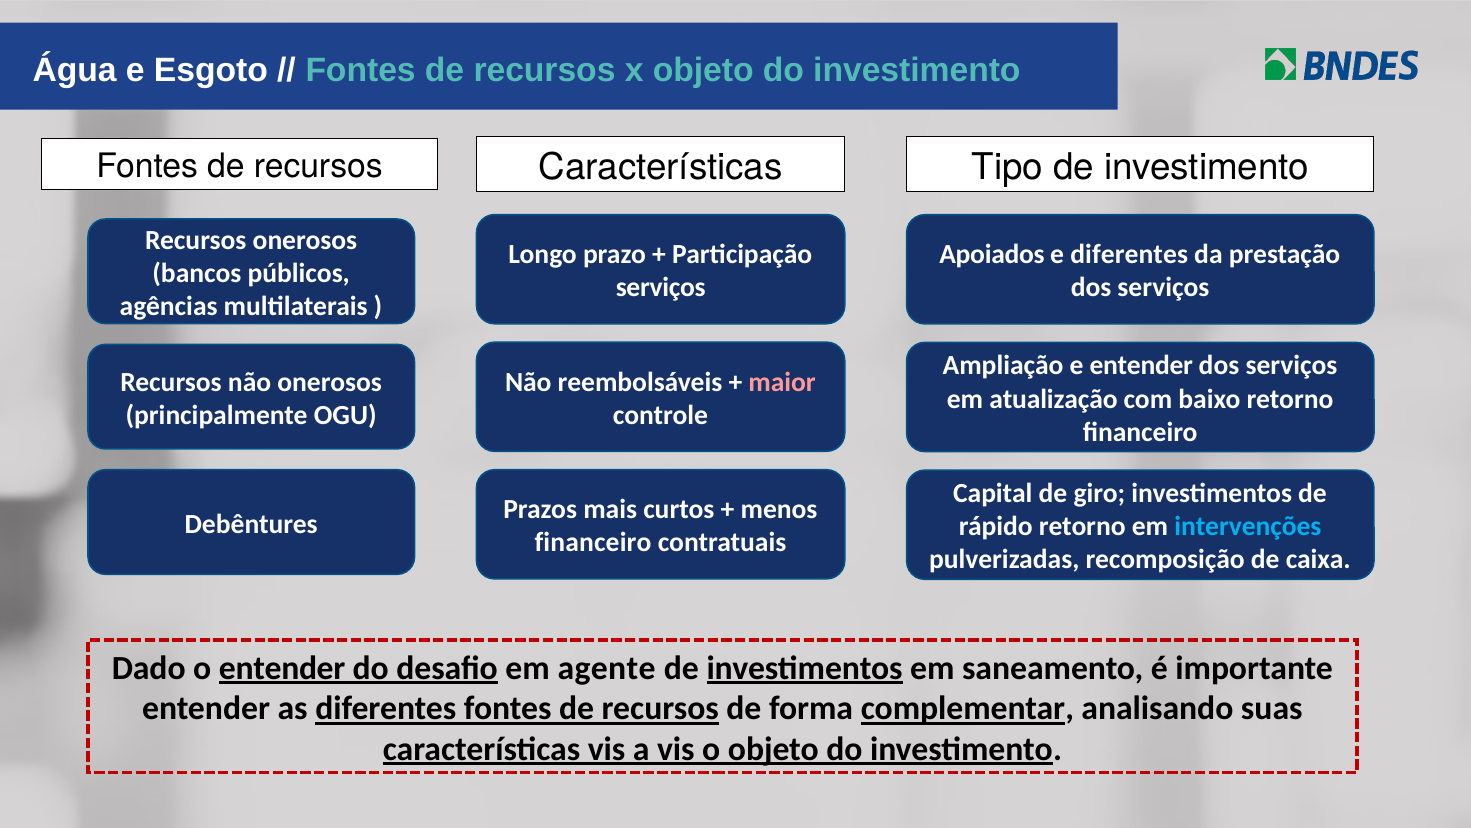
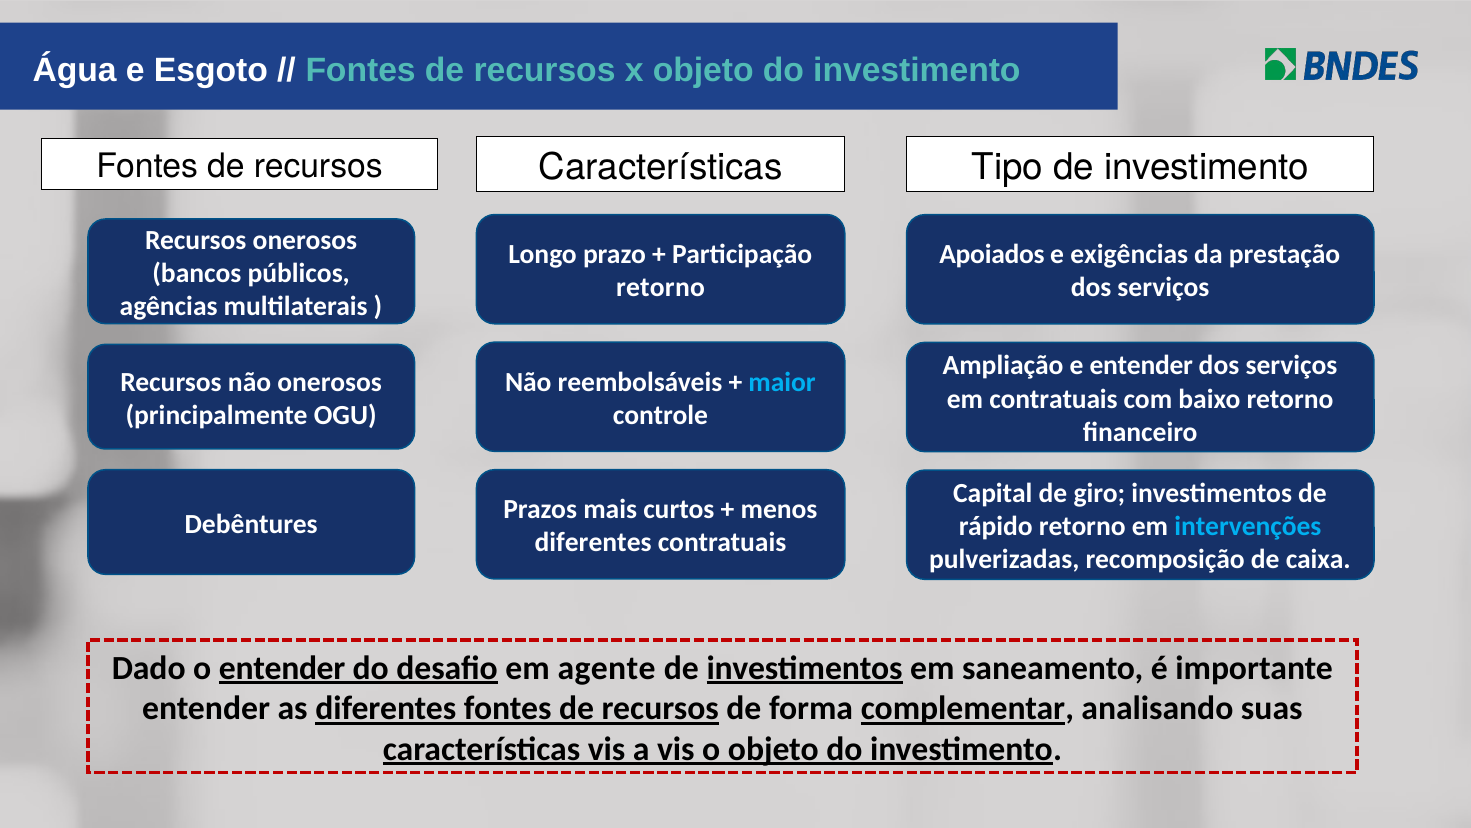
e diferentes: diferentes -> exigências (1129, 254)
serviços: serviços -> retorno (660, 287)
maior colour: pink -> light blue (782, 382)
em atualização: atualização -> contratuais (1053, 399)
financeiro: financeiro -> diferentes (593, 542)
